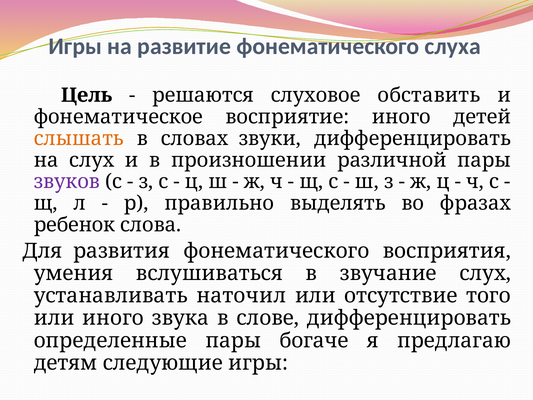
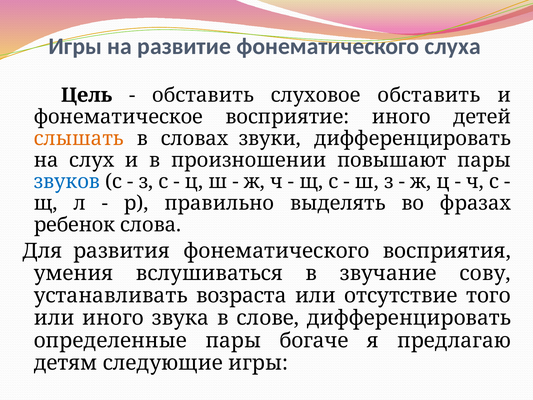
решаются: решаются -> обставить (203, 95)
различной: различной -> повышают (392, 160)
звуков colour: purple -> blue (67, 182)
звучание слух: слух -> сову (485, 273)
наточил: наточил -> возраста (241, 296)
